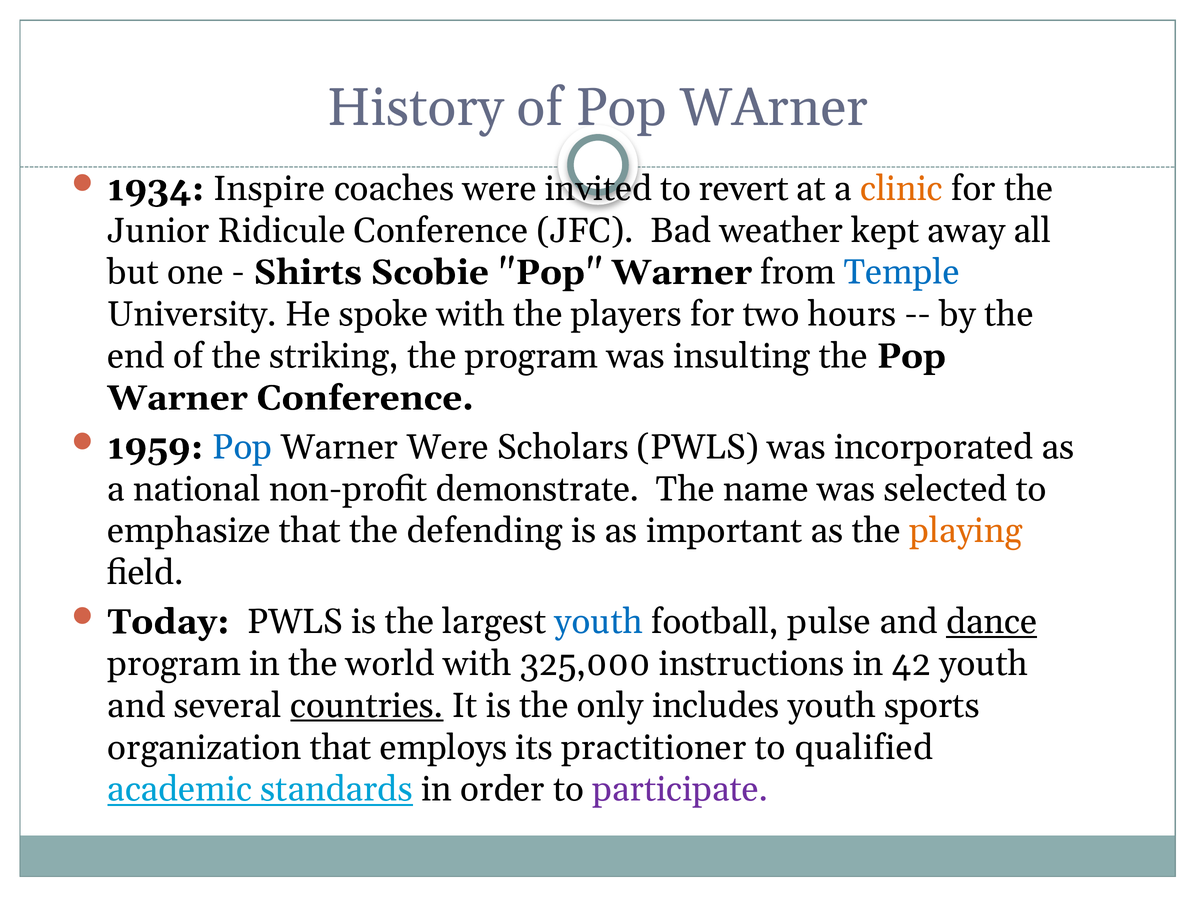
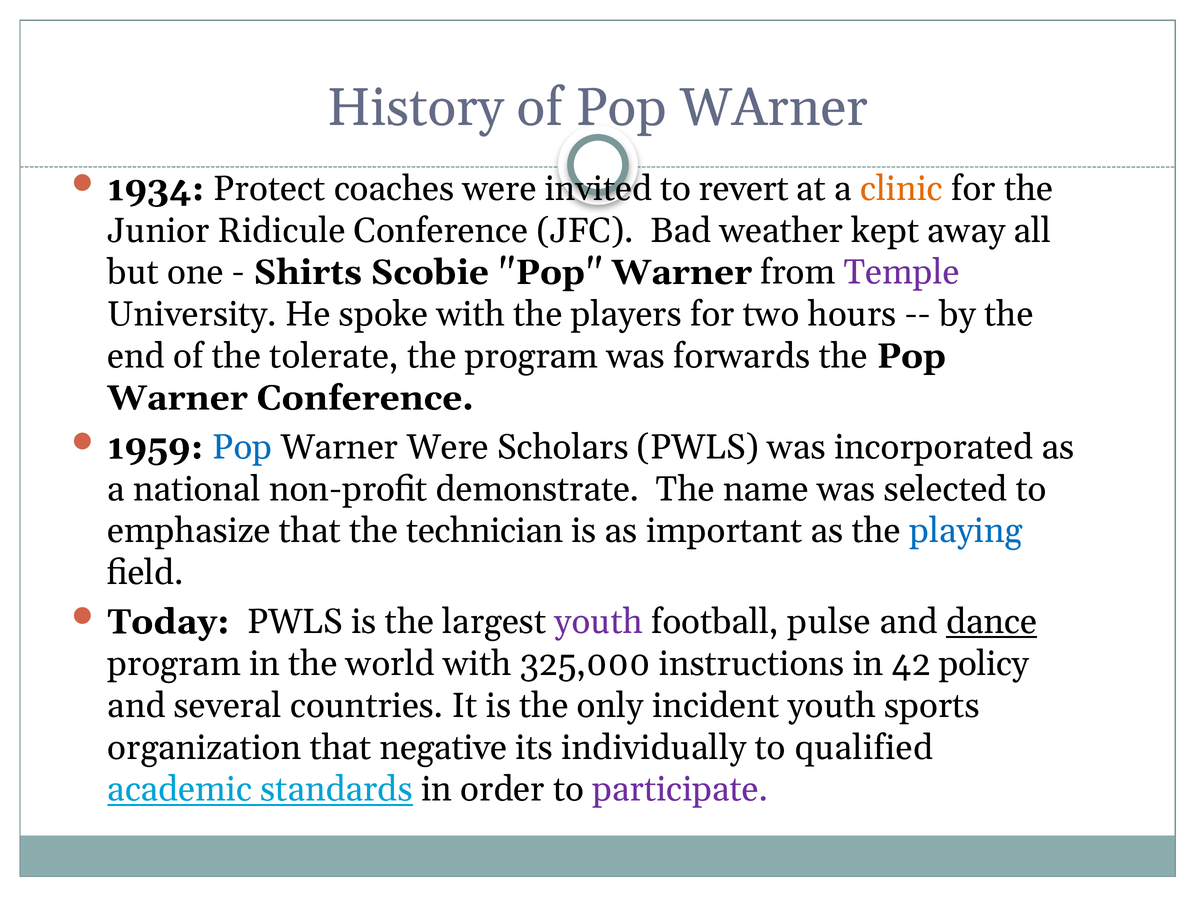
Inspire: Inspire -> Protect (269, 189)
Temple colour: blue -> purple (902, 272)
striking: striking -> tolerate (334, 356)
insulting: insulting -> forwards (742, 356)
defending: defending -> technician (485, 531)
playing colour: orange -> blue (966, 531)
youth colour: blue -> purple (599, 622)
42 youth: youth -> policy (984, 664)
countries underline: present -> none (367, 706)
includes: includes -> incident (716, 706)
employs: employs -> negative (444, 748)
practitioner: practitioner -> individually (654, 748)
